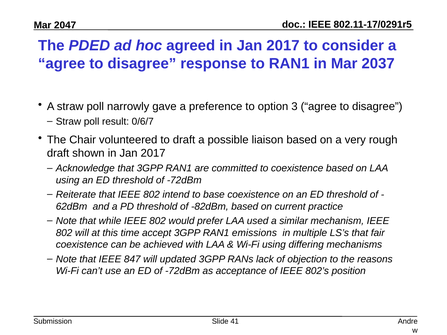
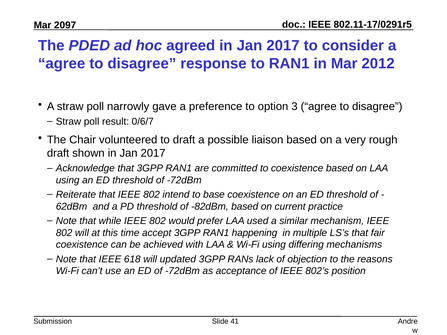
2047: 2047 -> 2097 (65, 25)
2037: 2037 -> 2012 (378, 64)
emissions: emissions -> happening (255, 233)
847: 847 -> 618 (132, 259)
